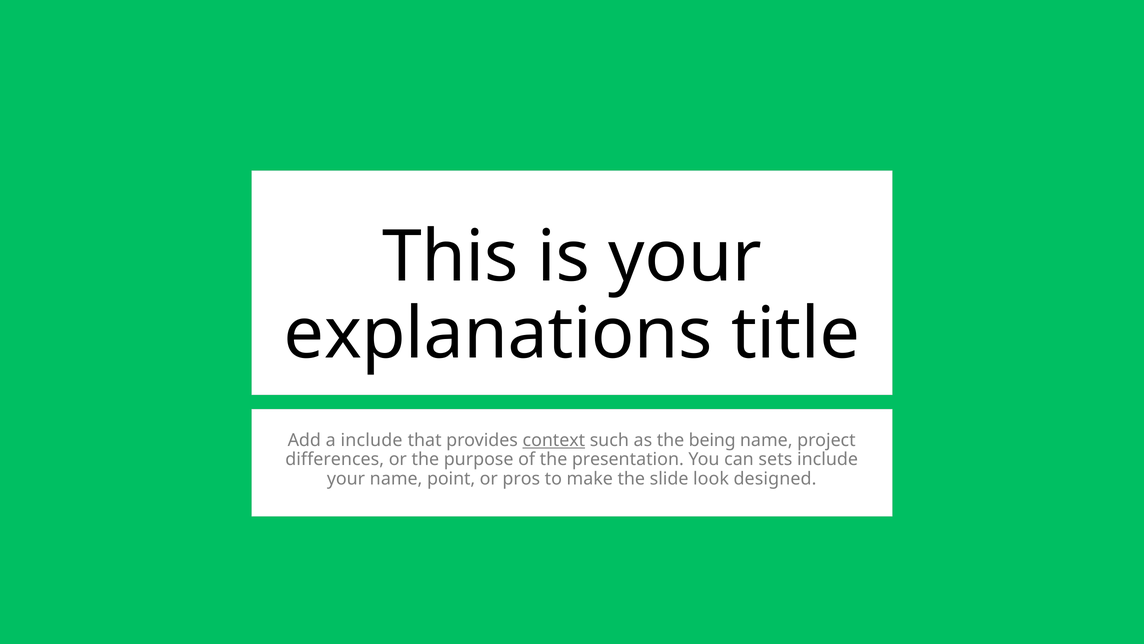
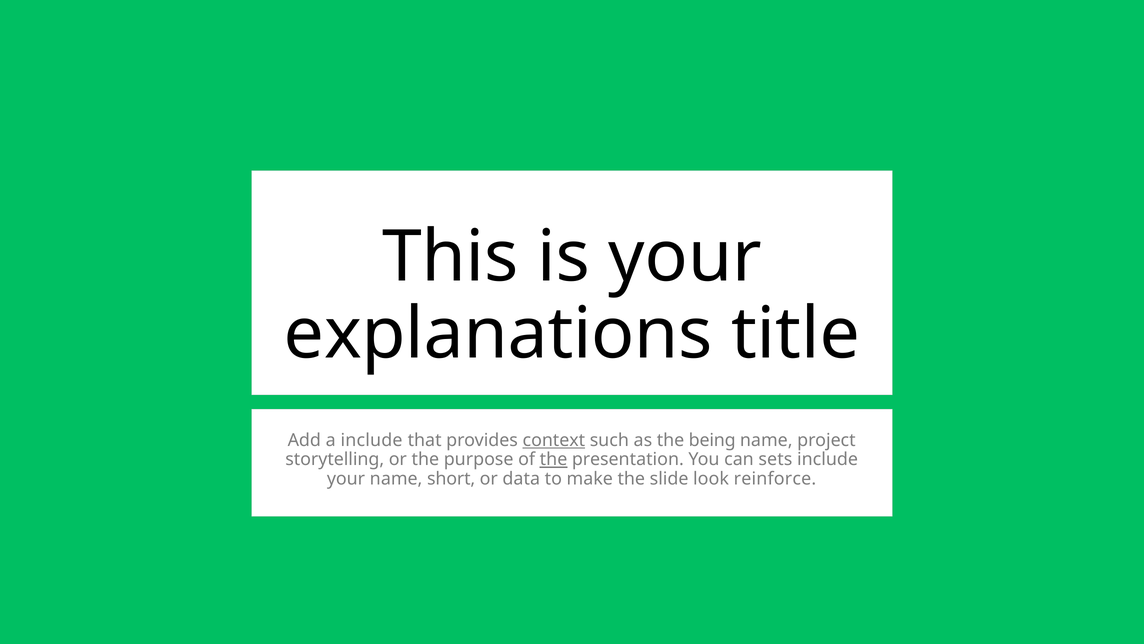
differences: differences -> storytelling (335, 459)
the underline: none -> present (554, 459)
point: point -> short (451, 478)
pros: pros -> data (521, 478)
designed: designed -> reinforce (775, 478)
